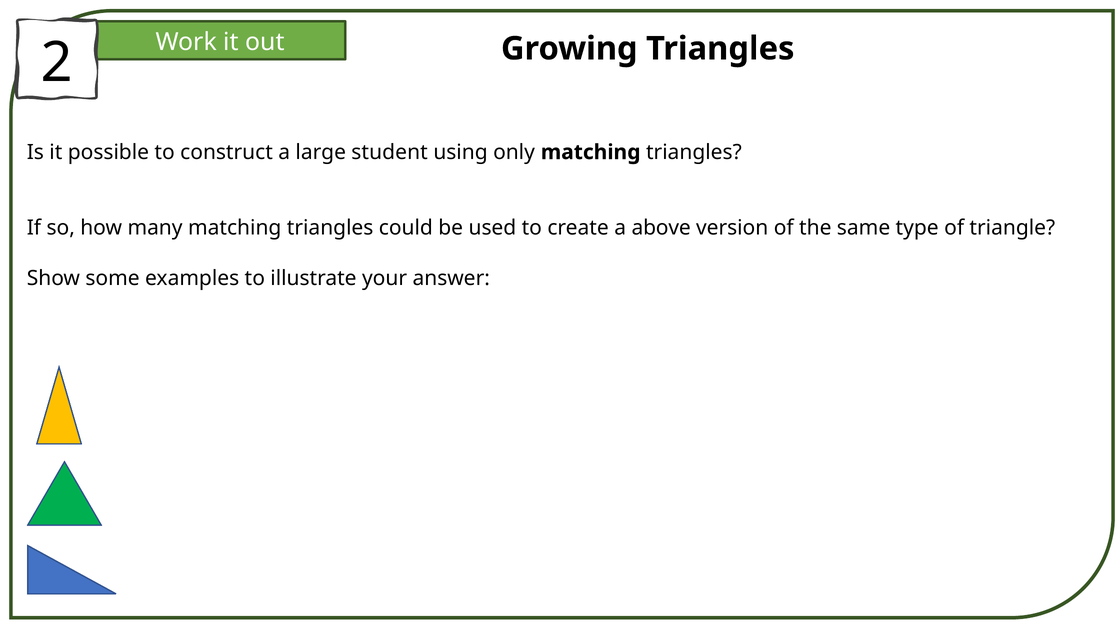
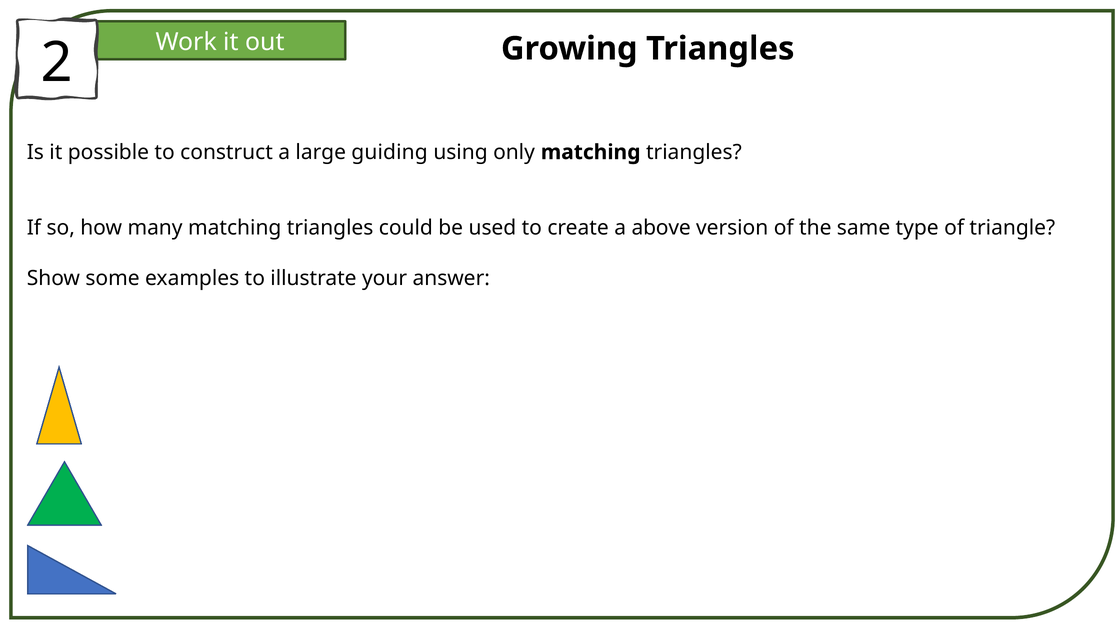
student: student -> guiding (390, 152)
